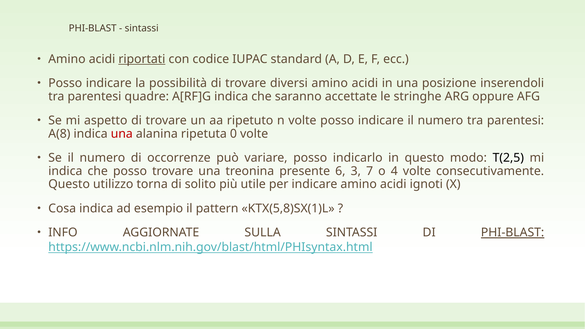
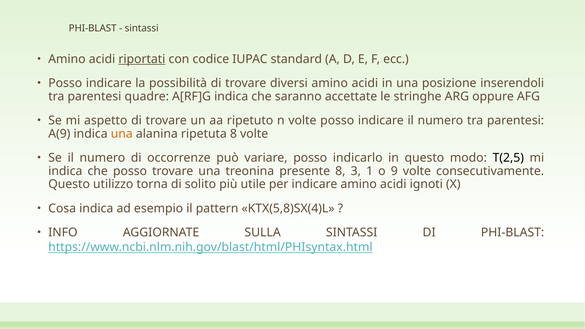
A(8: A(8 -> A(9 (59, 134)
una colour: red -> orange (122, 134)
ripetuta 0: 0 -> 8 (233, 134)
presente 6: 6 -> 8 (340, 171)
7: 7 -> 1 (370, 171)
4: 4 -> 9 (394, 171)
KTX(5,8)SX(1)L: KTX(5,8)SX(1)L -> KTX(5,8)SX(4)L (288, 208)
PHI-BLAST underline: present -> none (513, 233)
